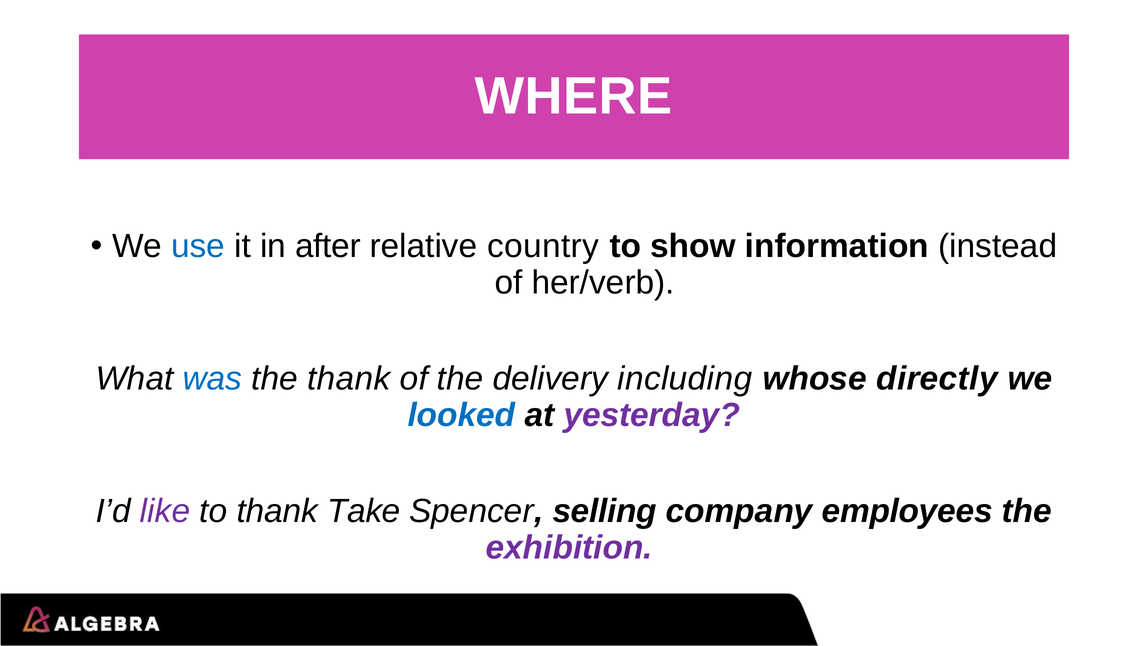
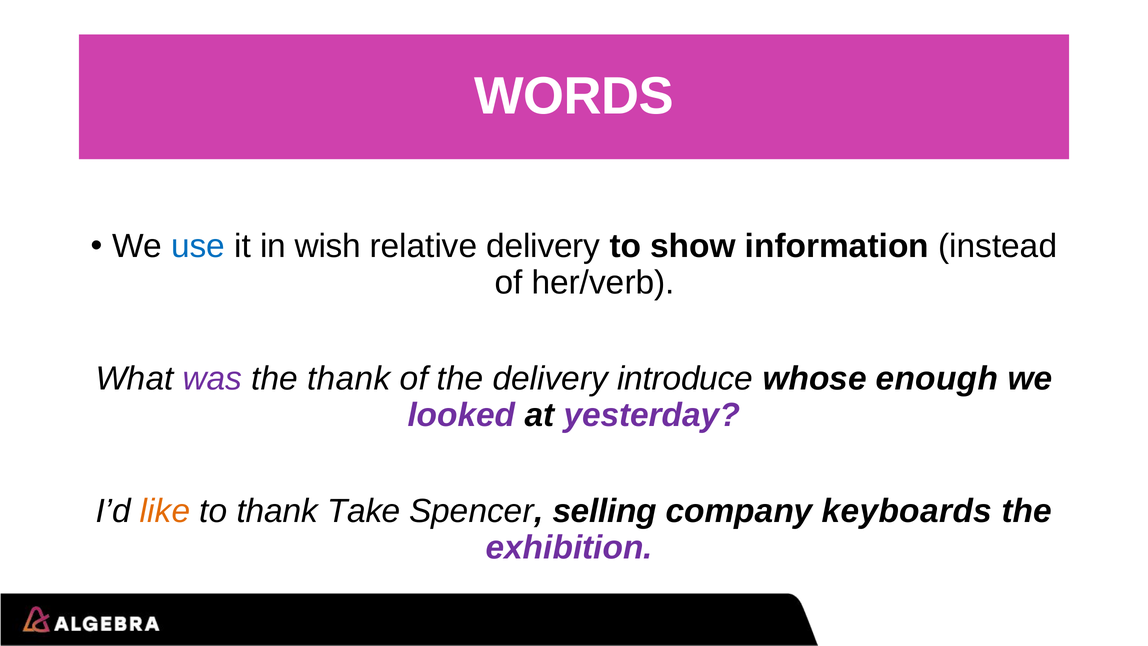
WHERE: WHERE -> WORDS (574, 96)
after: after -> wish (328, 246)
relative country: country -> delivery (543, 246)
was colour: blue -> purple (212, 379)
including: including -> introduce (685, 379)
directly: directly -> enough (937, 379)
looked colour: blue -> purple (462, 415)
like colour: purple -> orange (165, 511)
employees: employees -> keyboards (907, 511)
